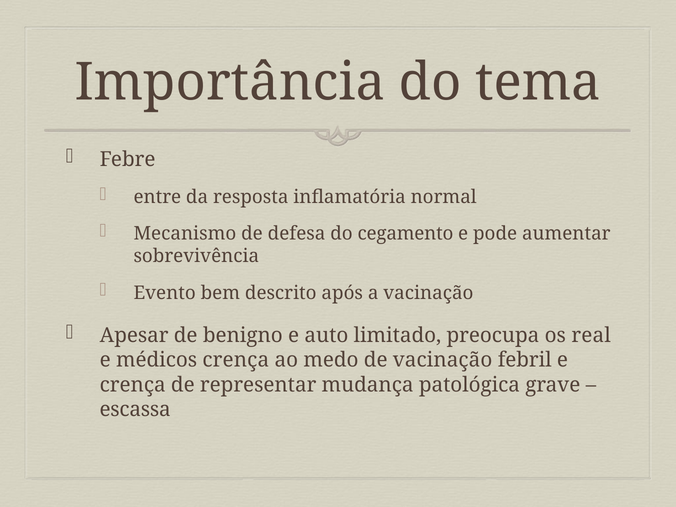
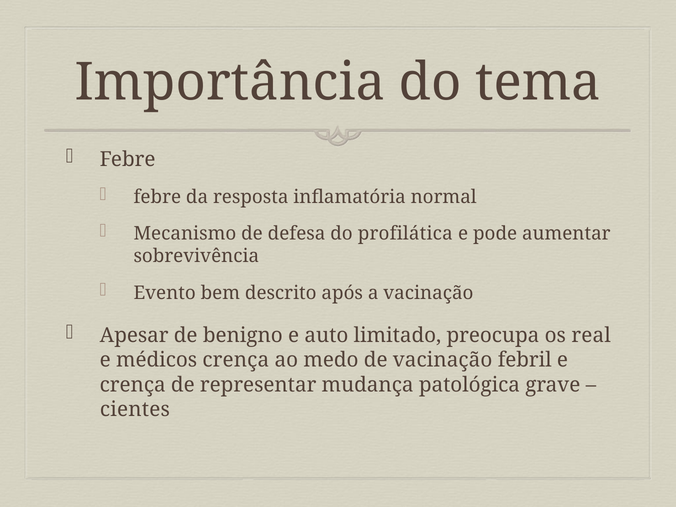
entre: entre -> febre (157, 197)
cegamento: cegamento -> profilática (405, 234)
escassa: escassa -> cientes (135, 410)
